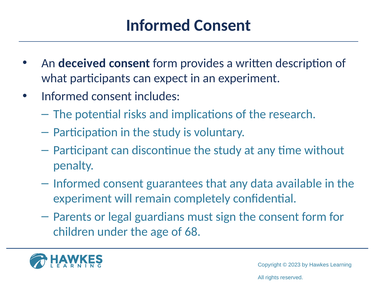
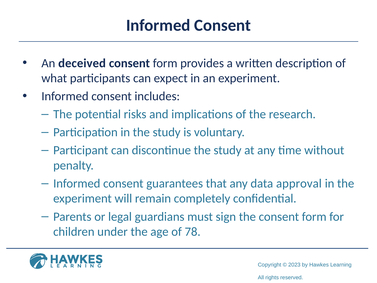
available: available -> approval (299, 183)
68: 68 -> 78 (193, 231)
